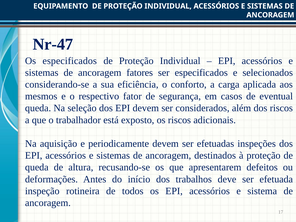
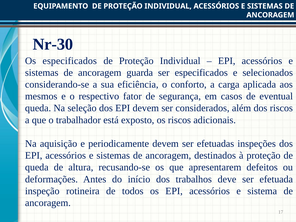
Nr-47: Nr-47 -> Nr-30 (53, 44)
fatores: fatores -> guarda (140, 73)
